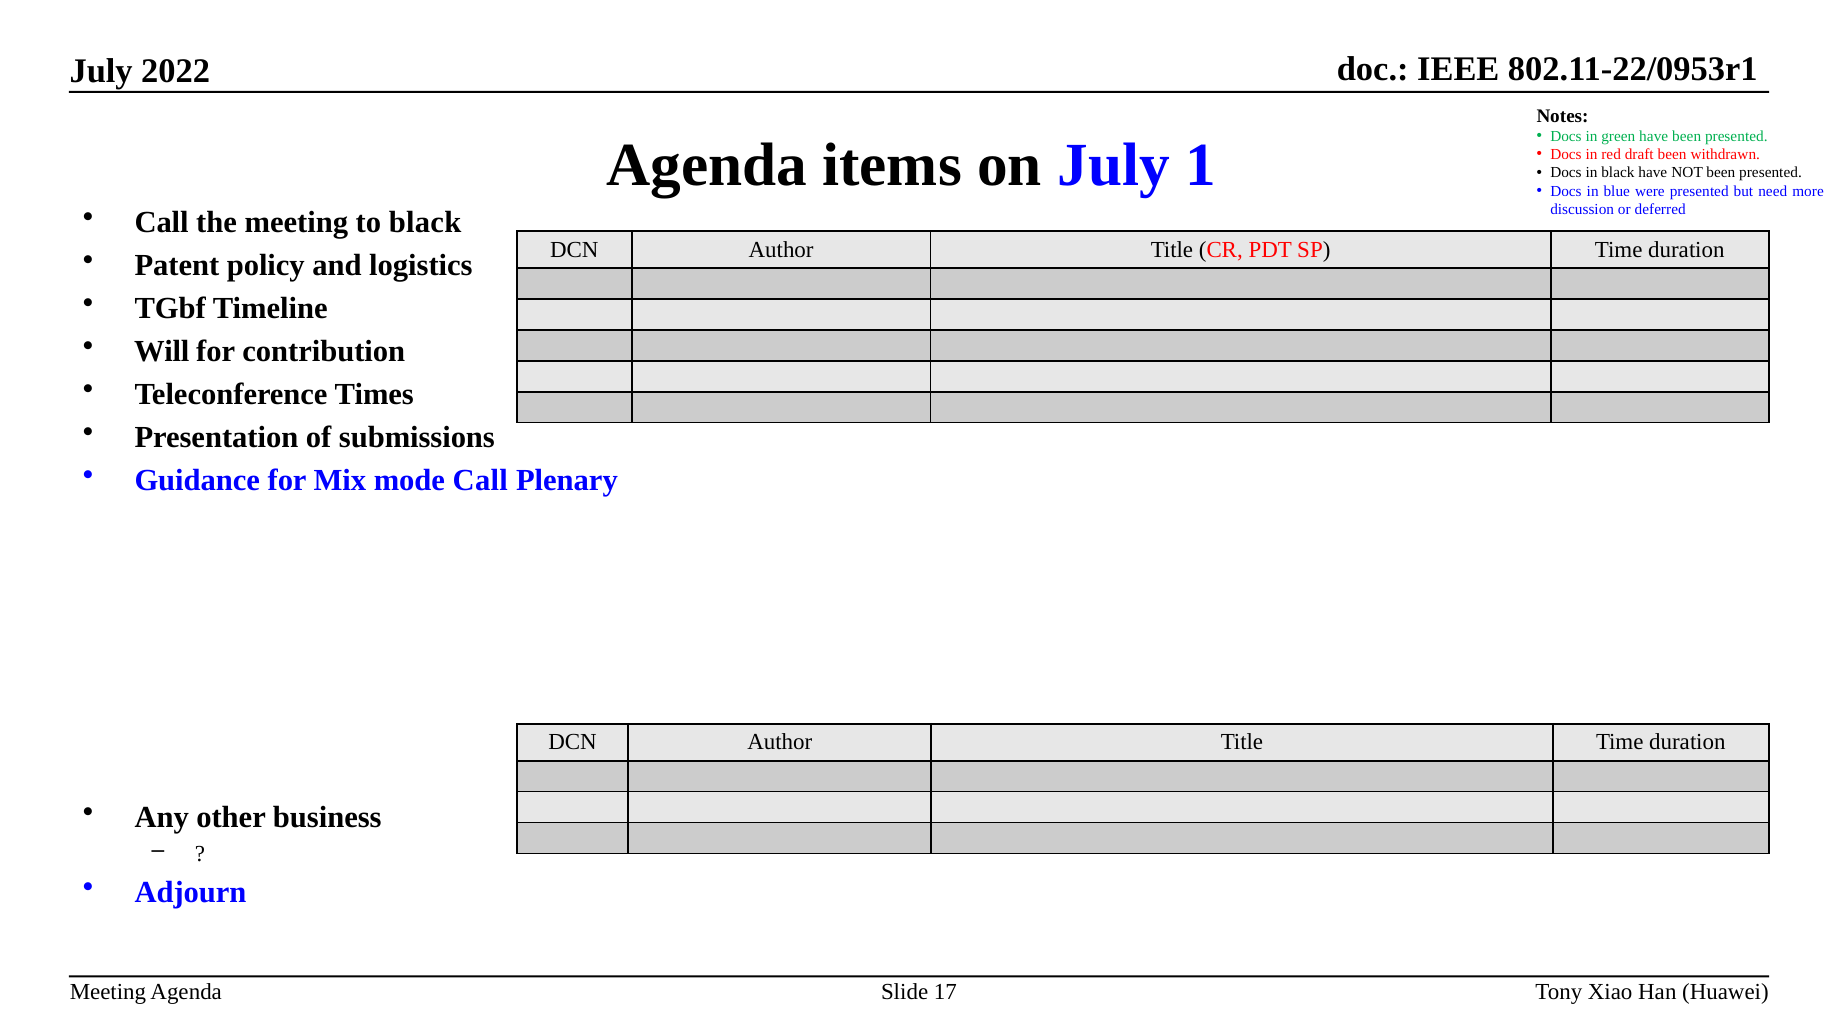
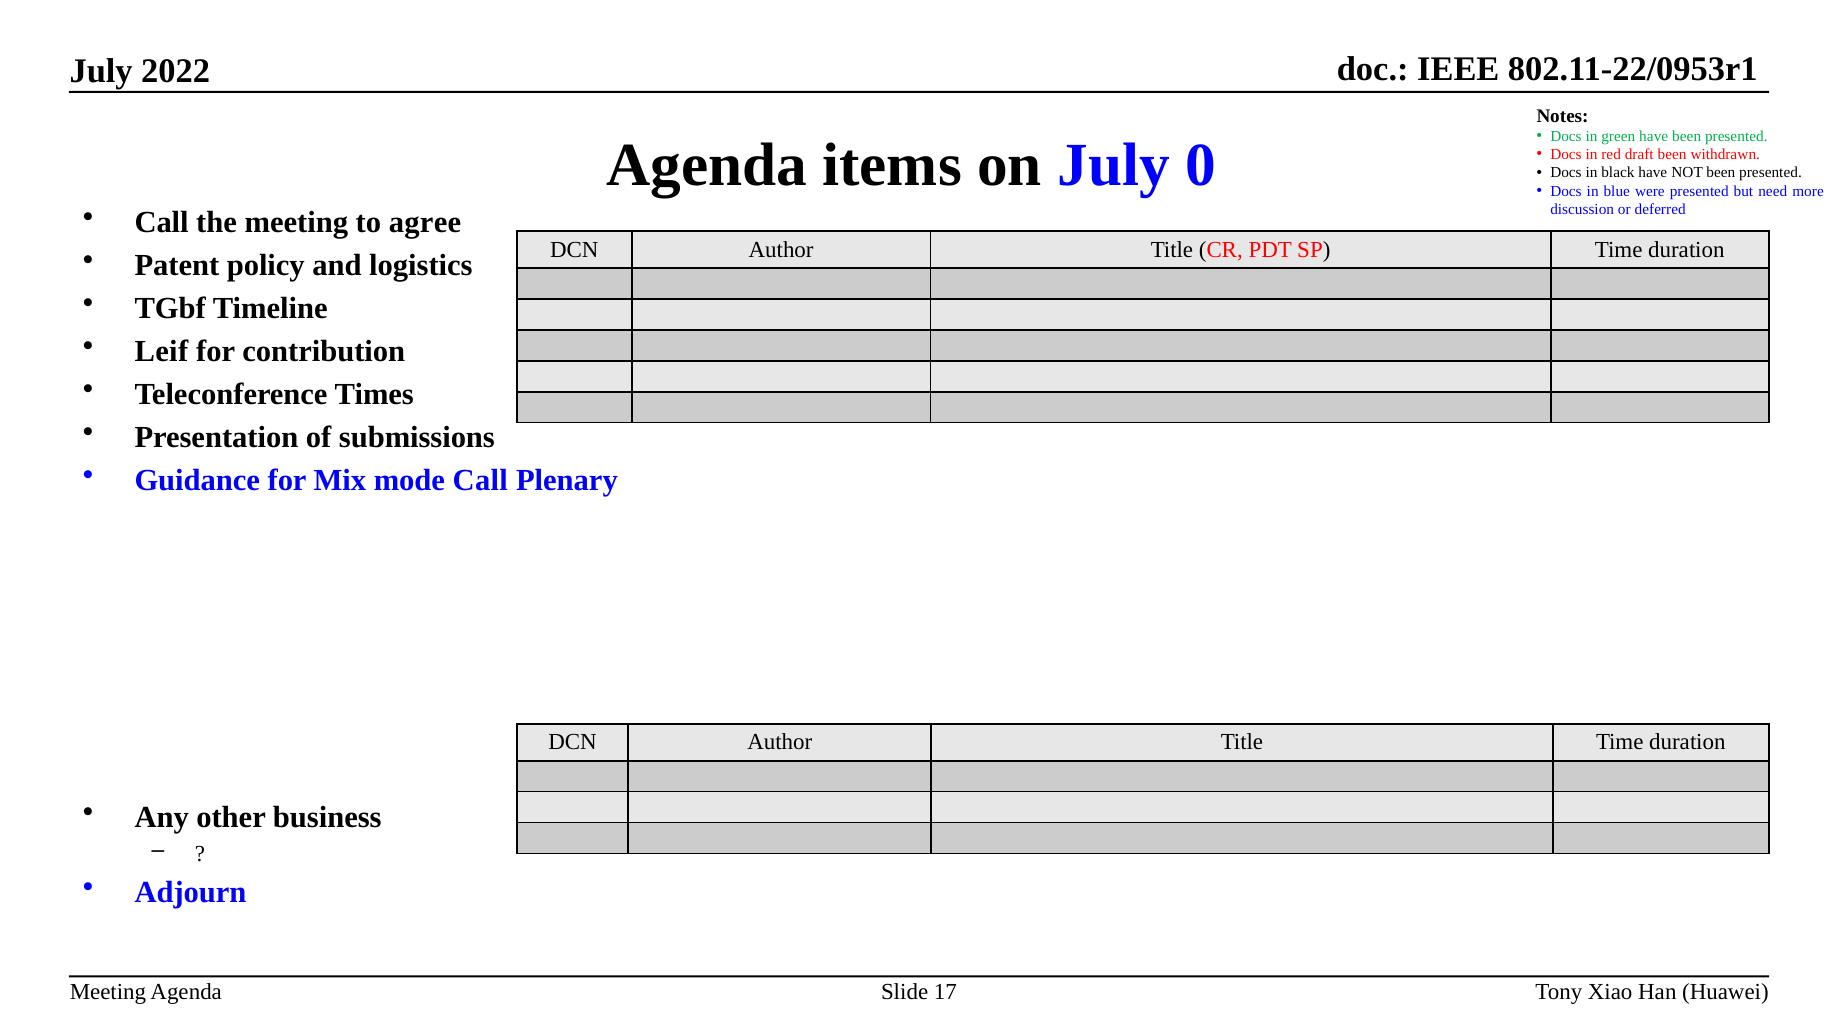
1: 1 -> 0 (1201, 165)
to black: black -> agree (425, 223)
Will: Will -> Leif (161, 351)
